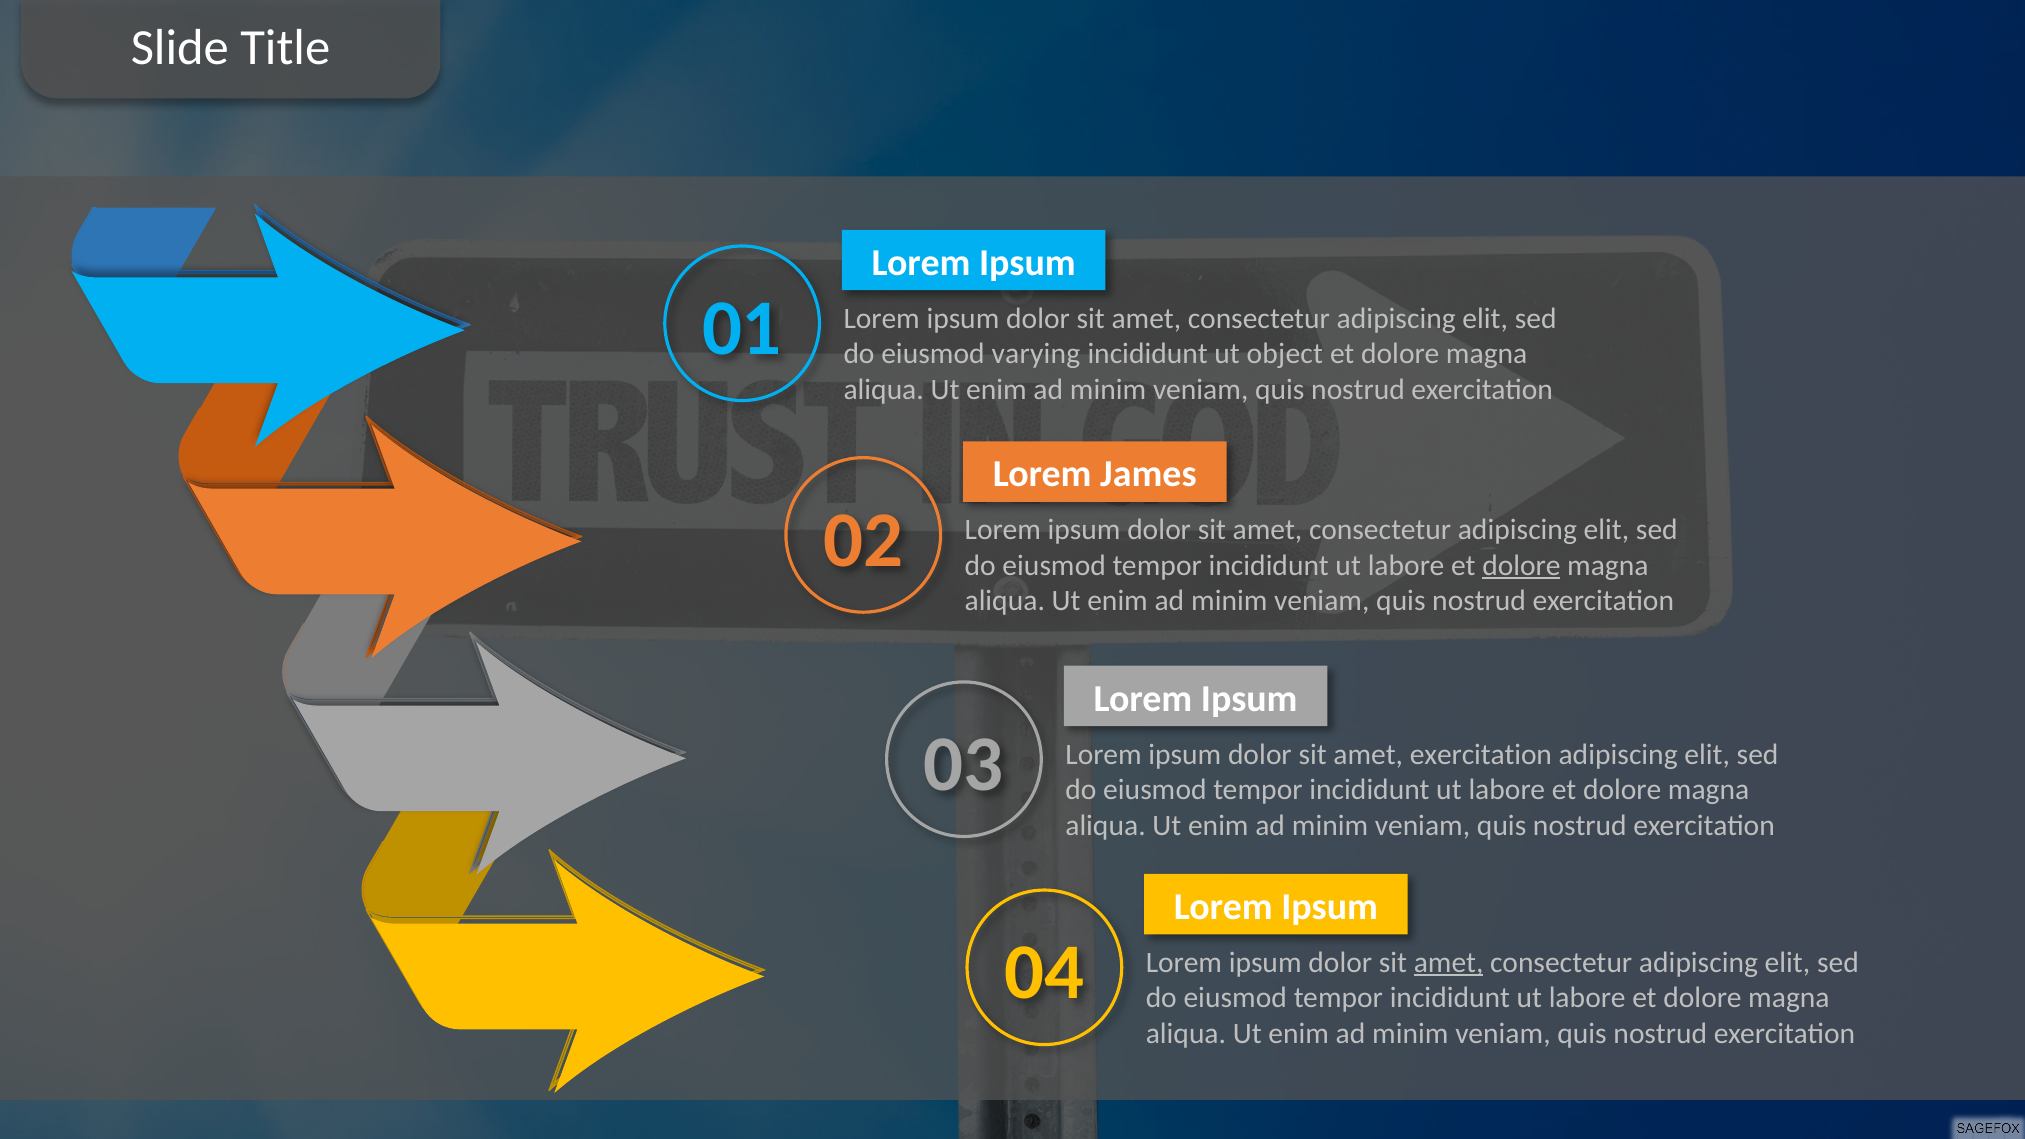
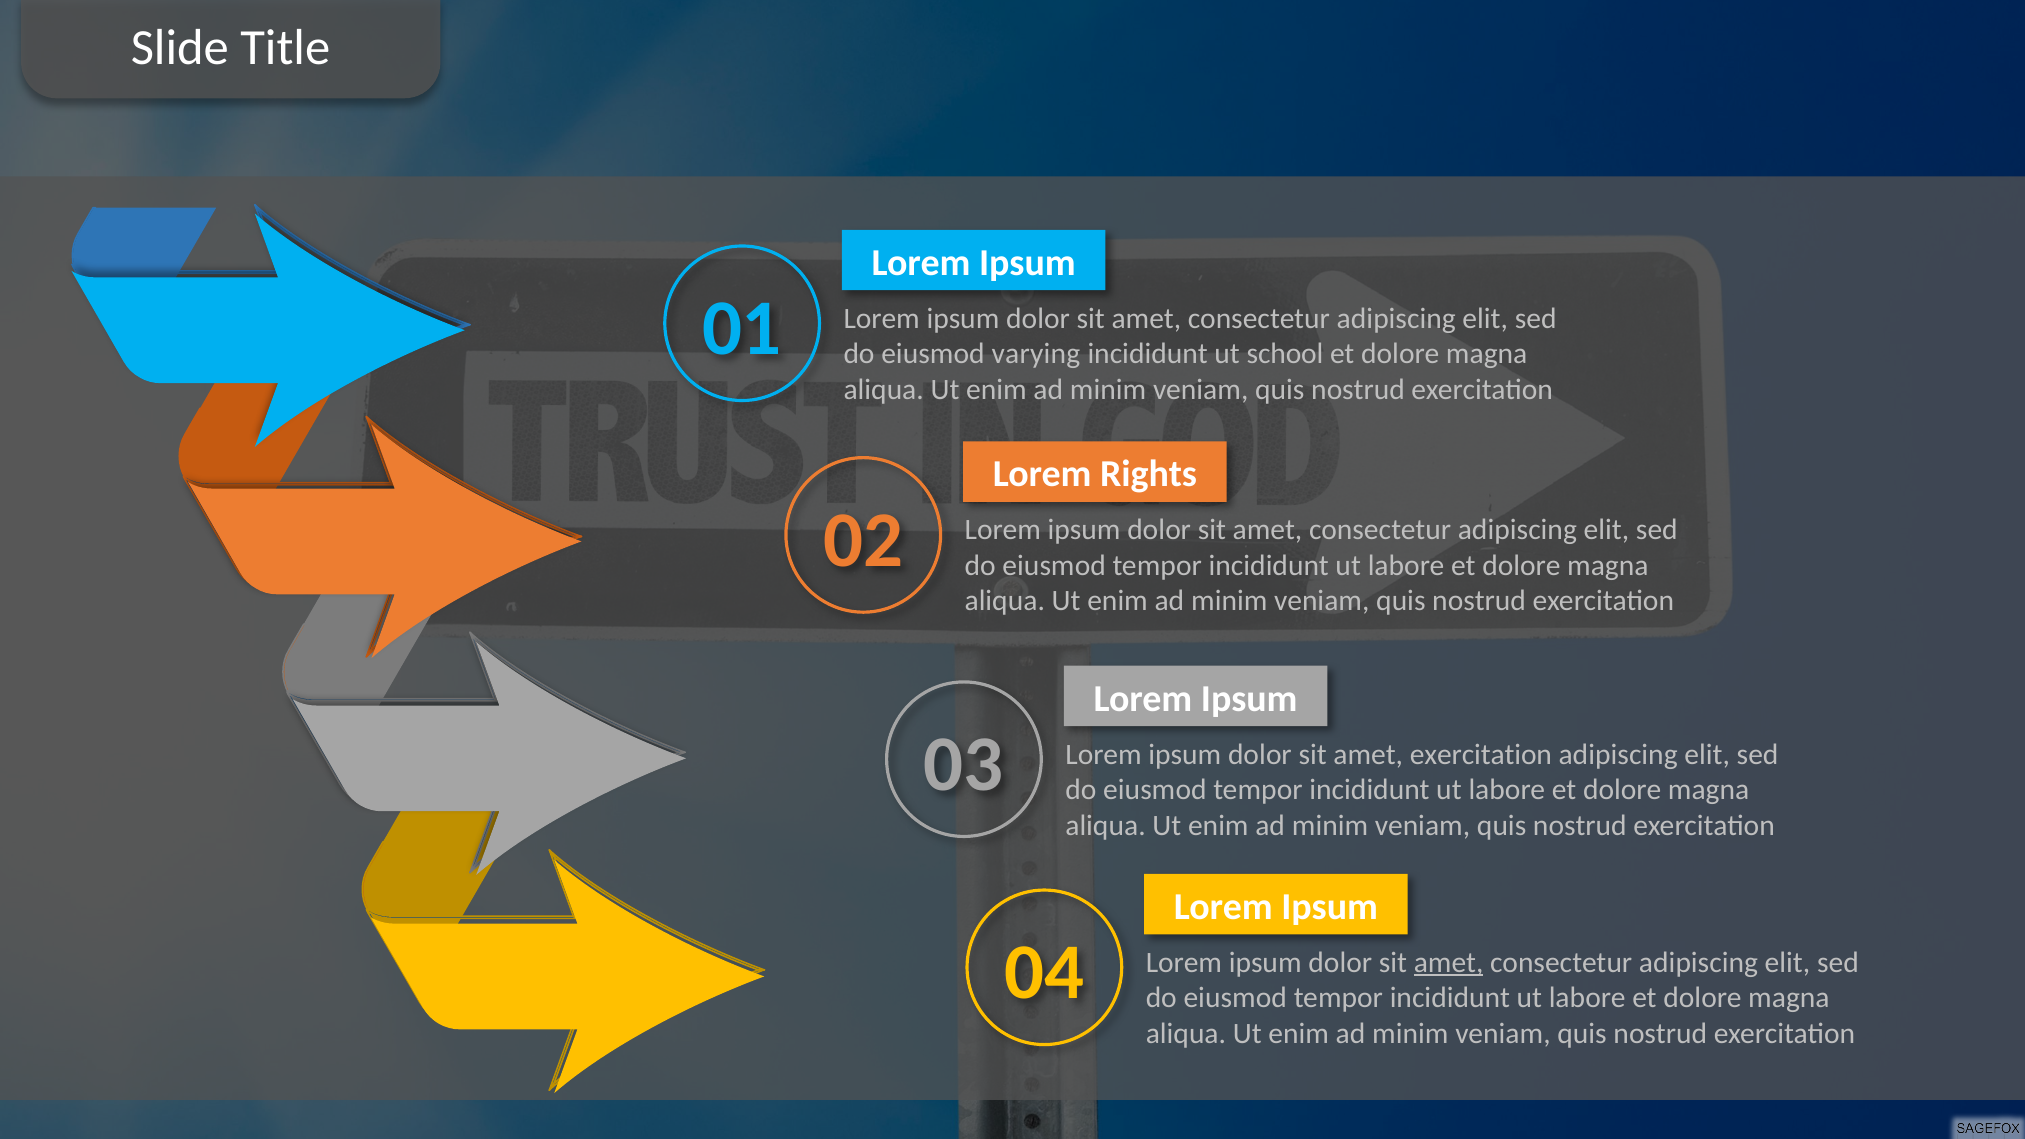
object: object -> school (1285, 354)
James: James -> Rights (1149, 474)
dolore underline: present -> none (1521, 566)
